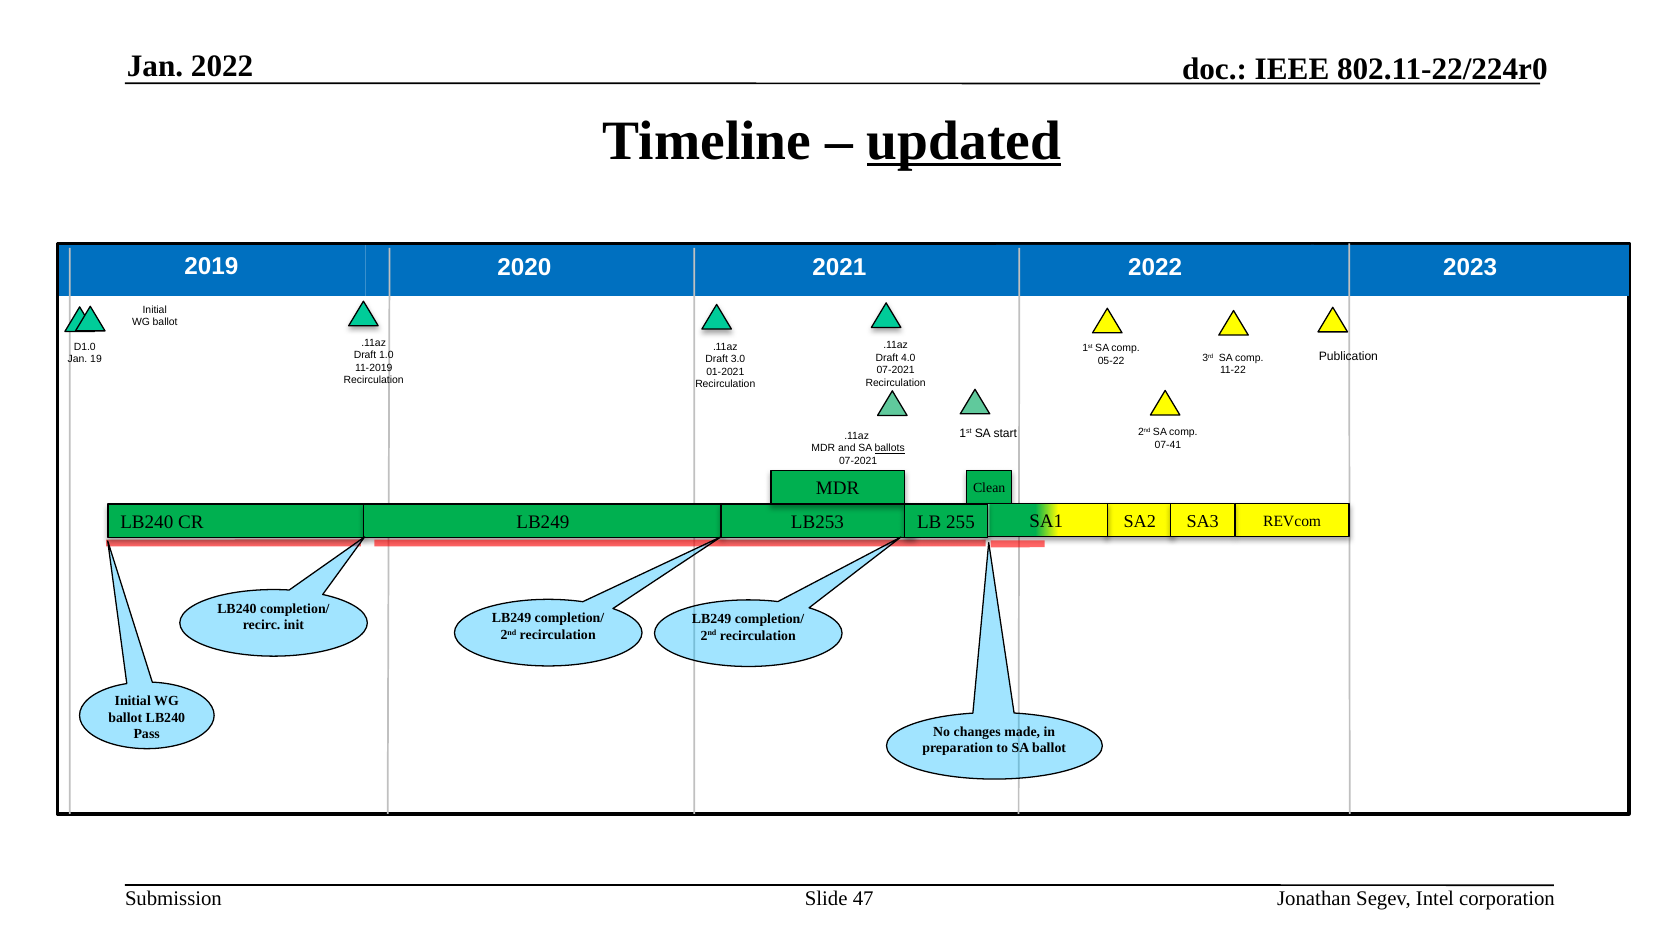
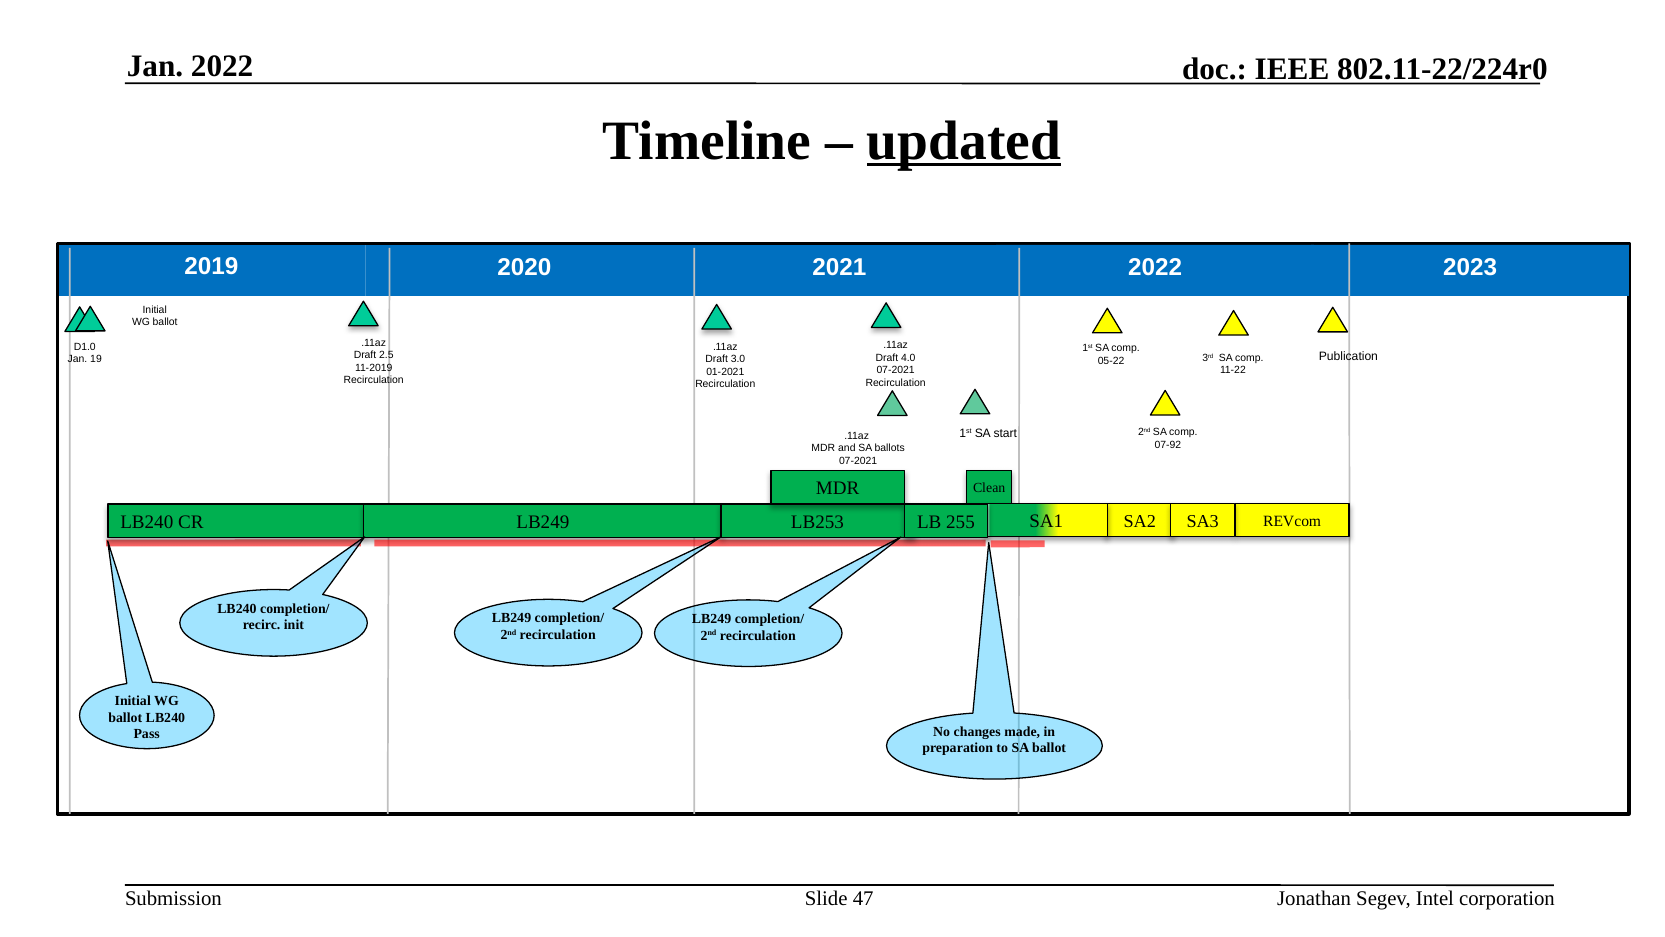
1.0: 1.0 -> 2.5 (386, 355)
07-41: 07-41 -> 07-92 (1168, 444)
ballots underline: present -> none (890, 448)
